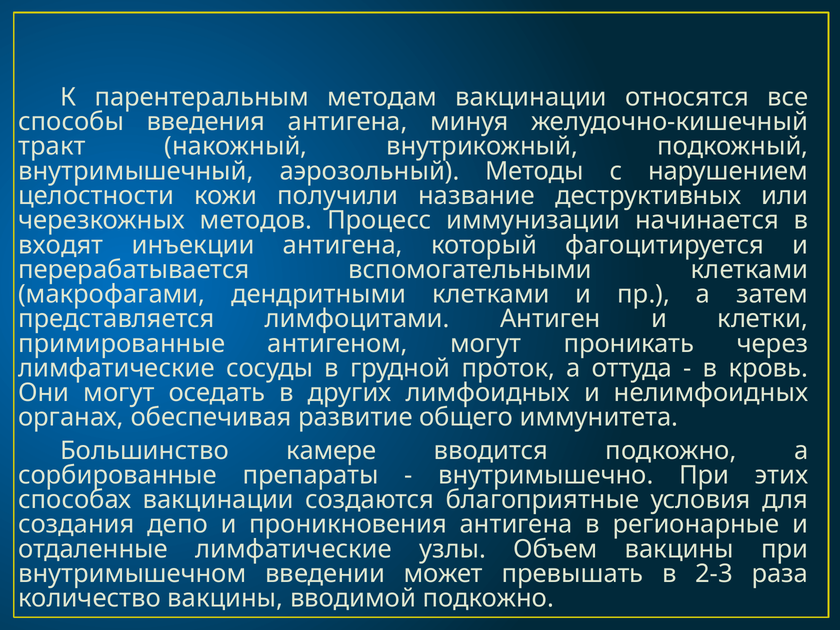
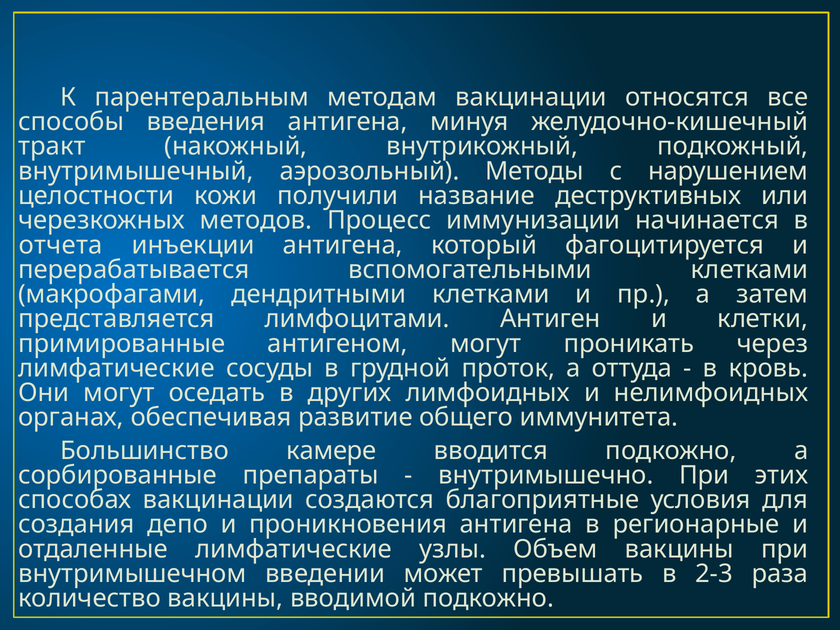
входят: входят -> отчета (61, 245)
